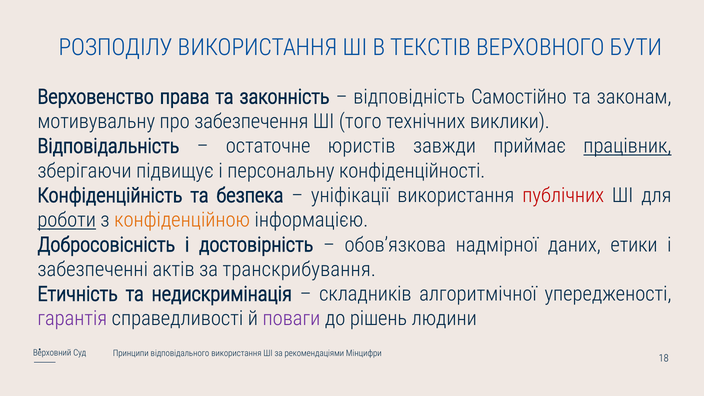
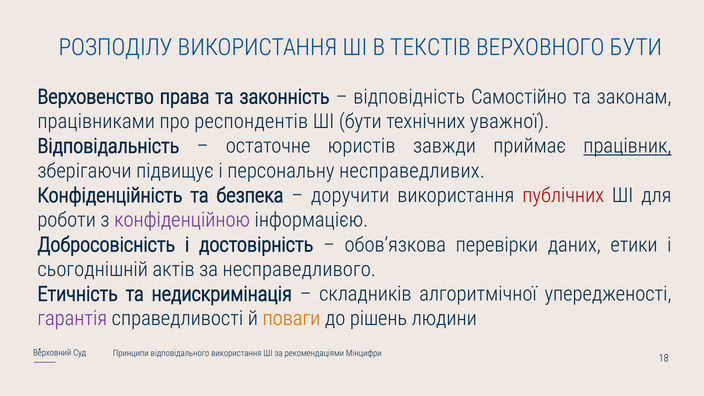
мотивувальну: мотивувальну -> працівниками (96, 121)
забезпечення: забезпечення -> респондентів (251, 121)
ШІ того: того -> бути (360, 121)
виклики: виклики -> уважної (510, 121)
конфіденційності: конфіденційності -> несправедливих (412, 171)
уніфікації: уніфікації -> доручити (350, 195)
роботи underline: present -> none (67, 220)
конфіденційною colour: orange -> purple (182, 220)
надмірної: надмірної -> перевірки (497, 245)
забезпеченні: забезпеченні -> сьогоднішній (93, 269)
транскрибування: транскрибування -> несправедливого (299, 269)
поваги colour: purple -> orange (291, 319)
